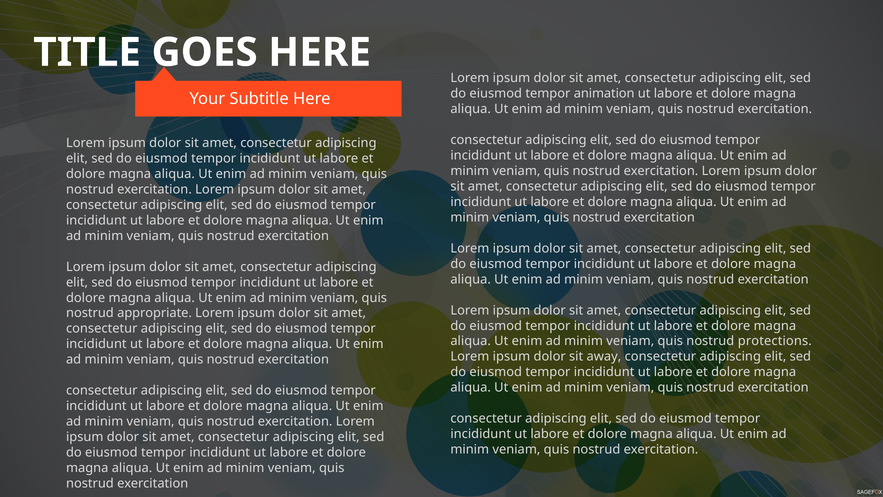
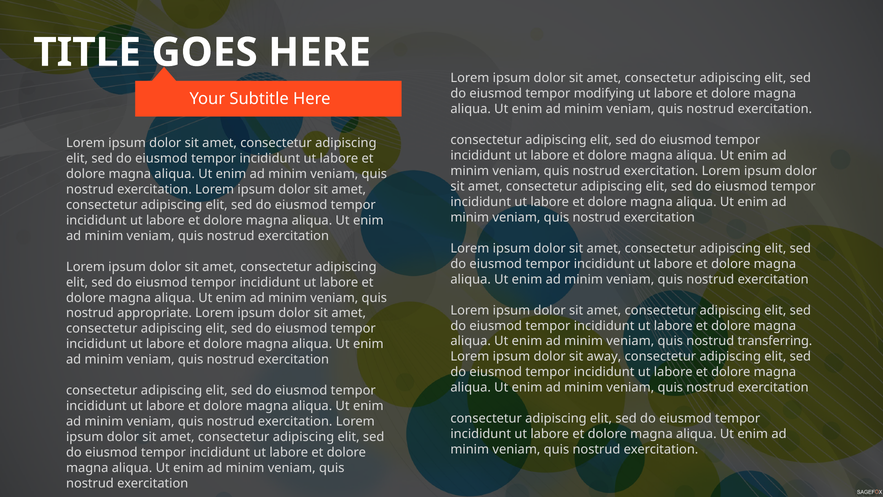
animation: animation -> modifying (604, 94)
protections: protections -> transferring (775, 341)
